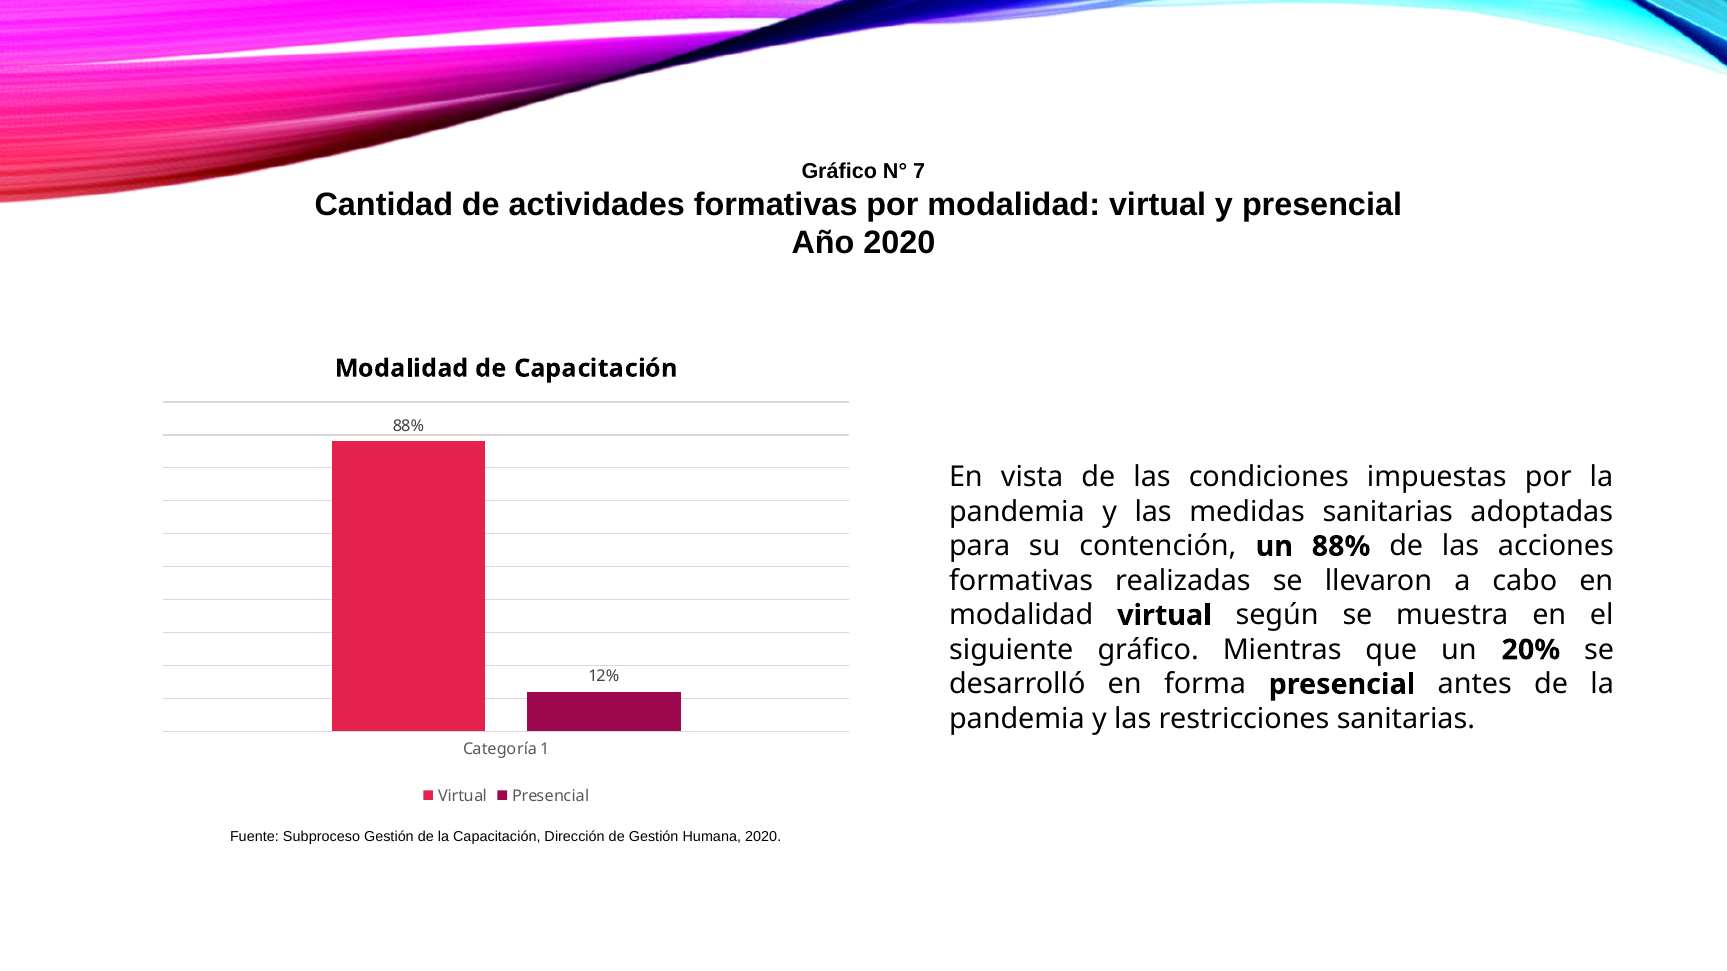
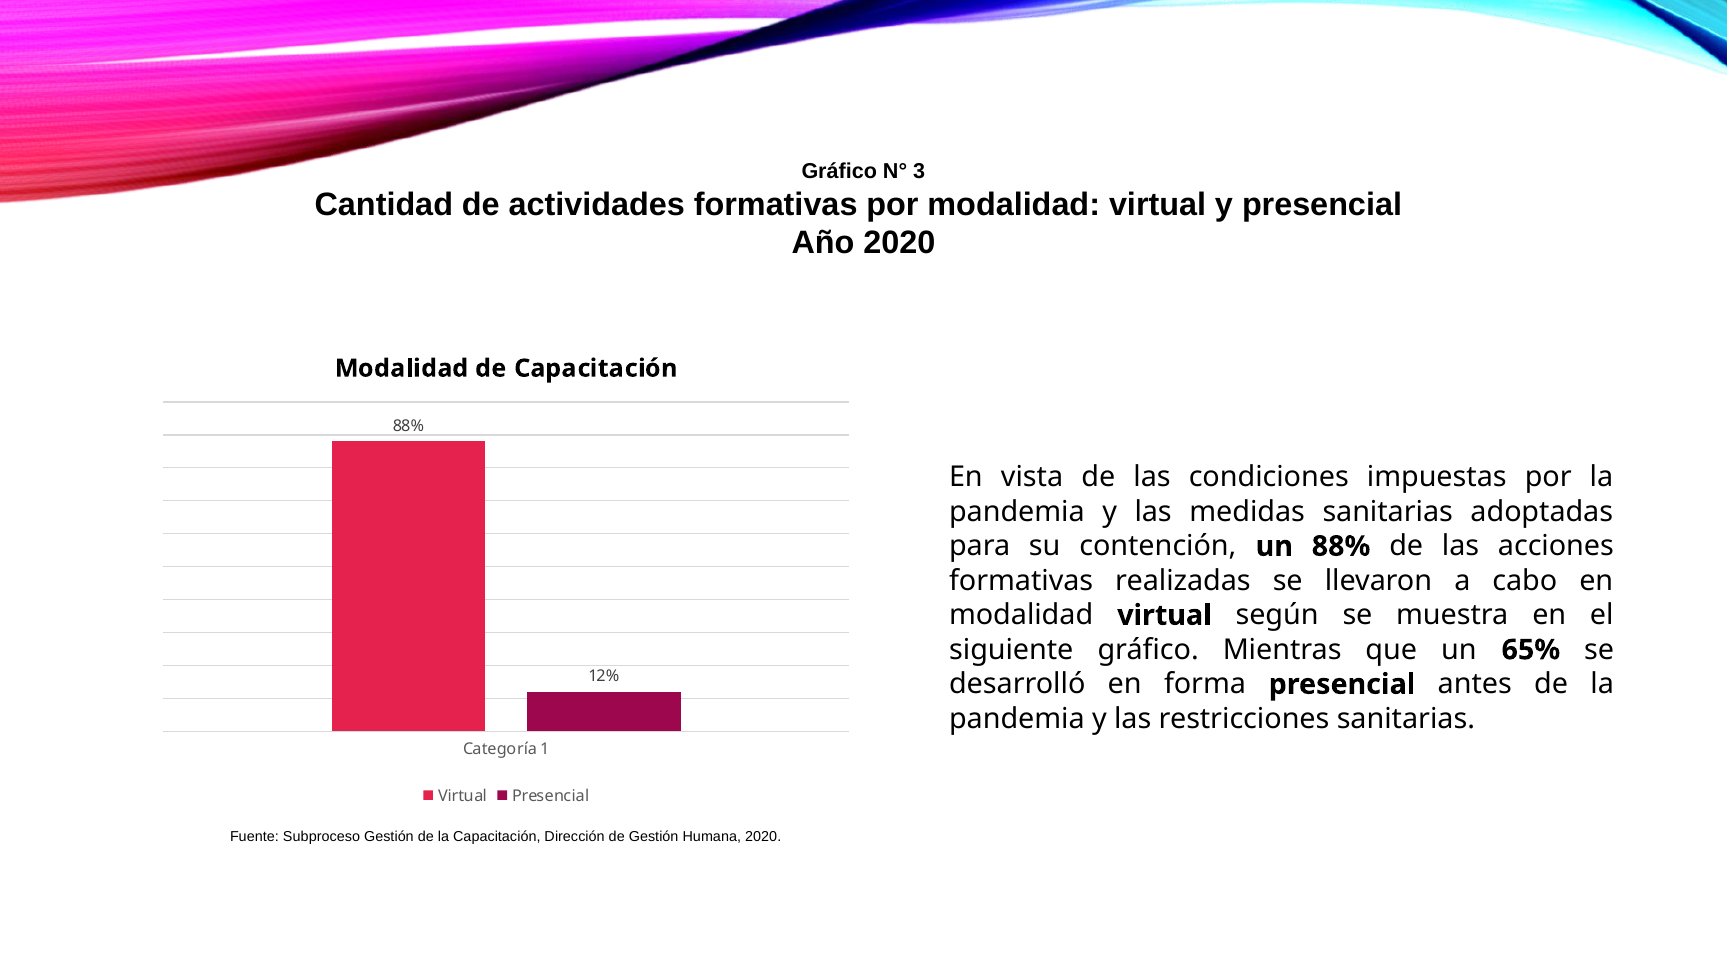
7: 7 -> 3 (919, 171)
20%: 20% -> 65% (1531, 650)
